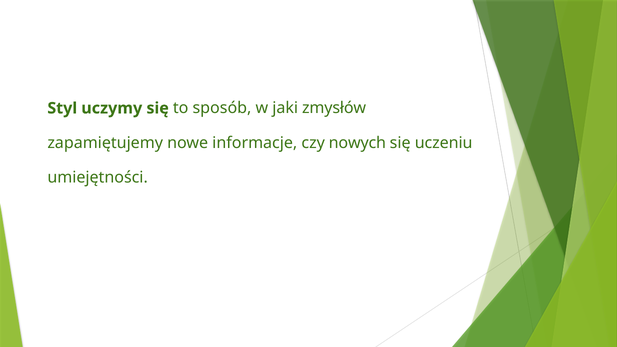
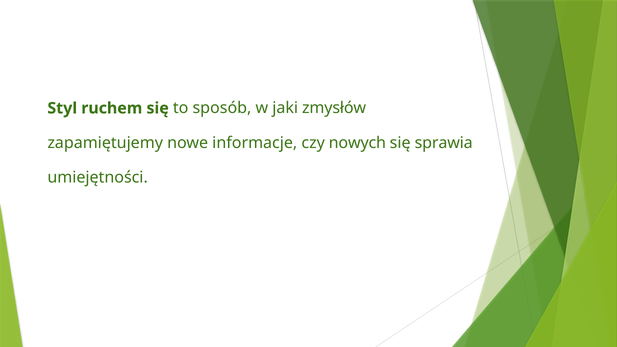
uczymy: uczymy -> ruchem (112, 108)
uczeniu: uczeniu -> sprawia (444, 143)
